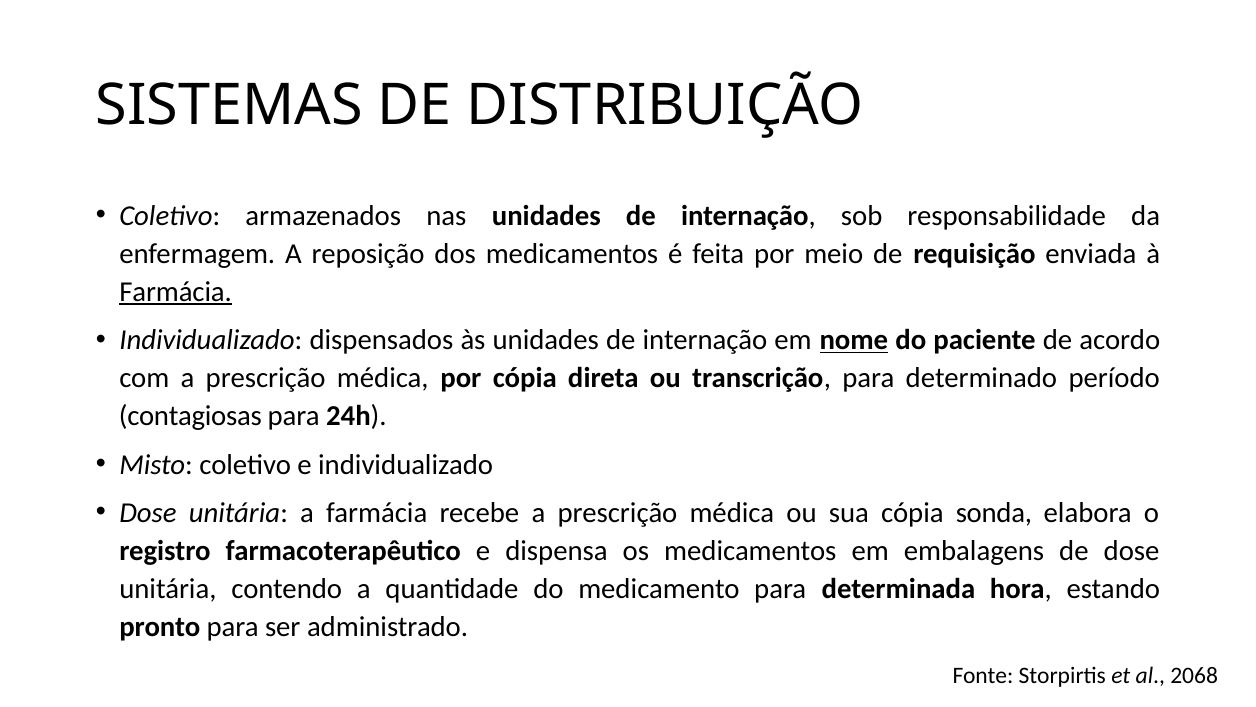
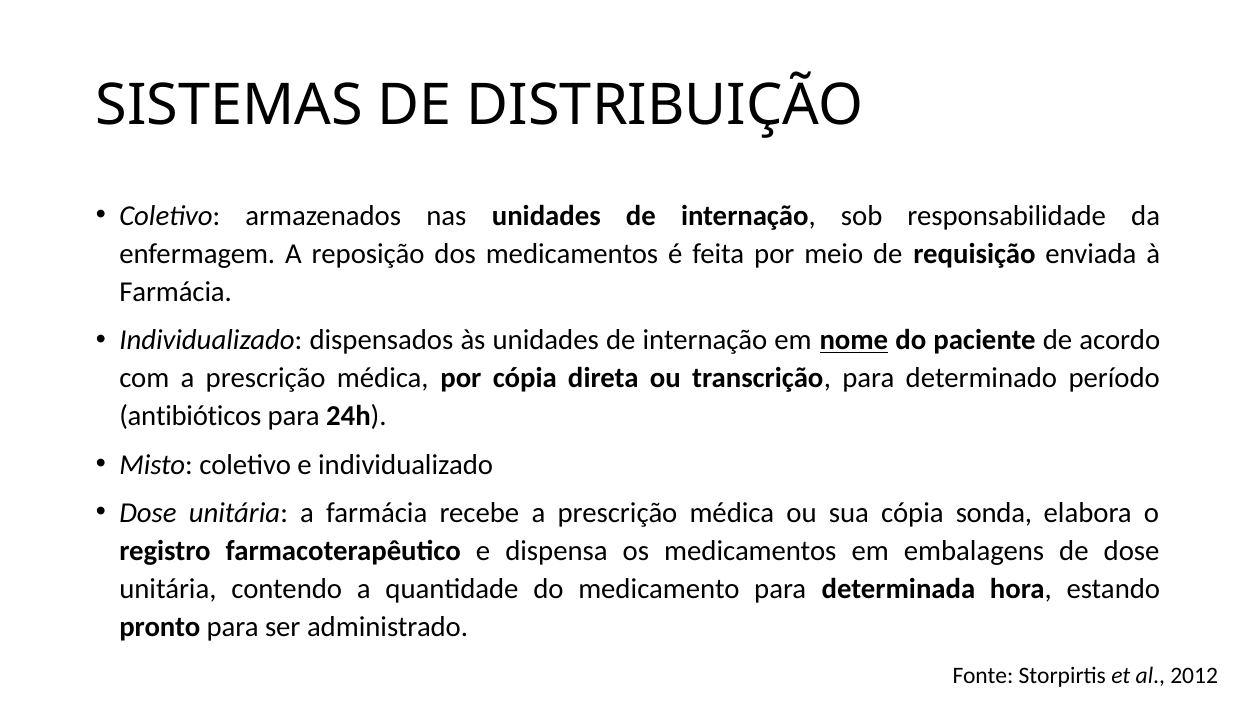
Farmácia underline: present -> none (176, 291)
contagiosas: contagiosas -> antibióticos (190, 416)
2068: 2068 -> 2012 (1194, 676)
